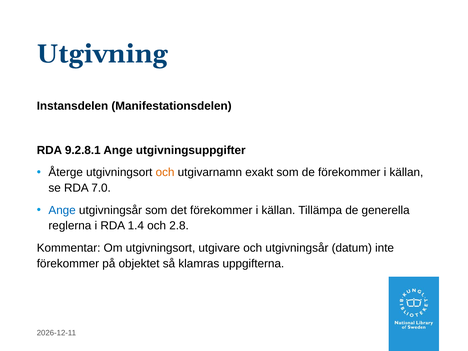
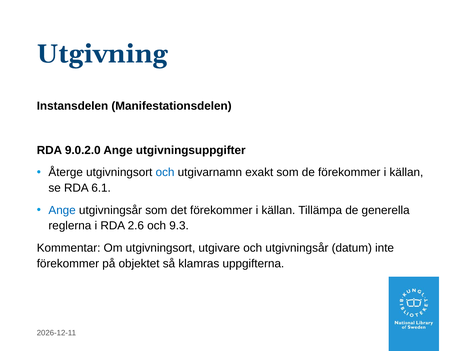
9.2.8.1: 9.2.8.1 -> 9.0.2.0 (83, 150)
och colour: orange -> blue (165, 172)
7.0: 7.0 -> 6.1 (101, 188)
1.4: 1.4 -> 2.6 (136, 226)
2.8: 2.8 -> 9.3 (179, 226)
